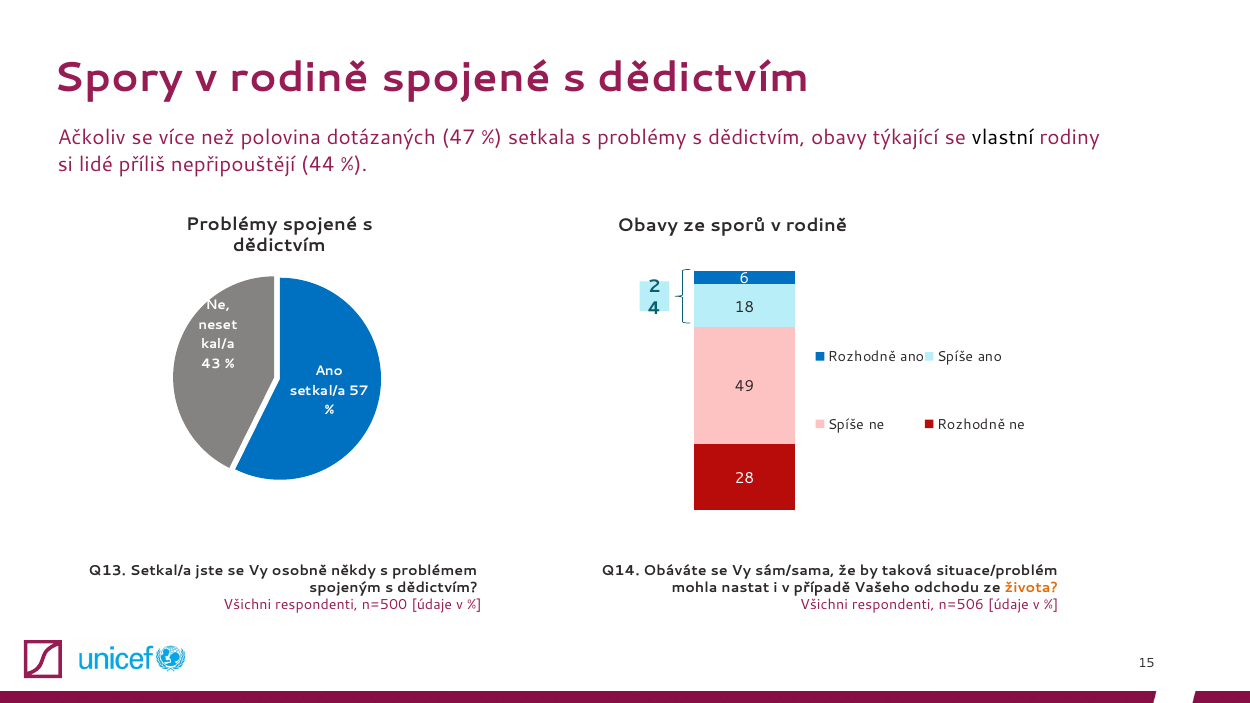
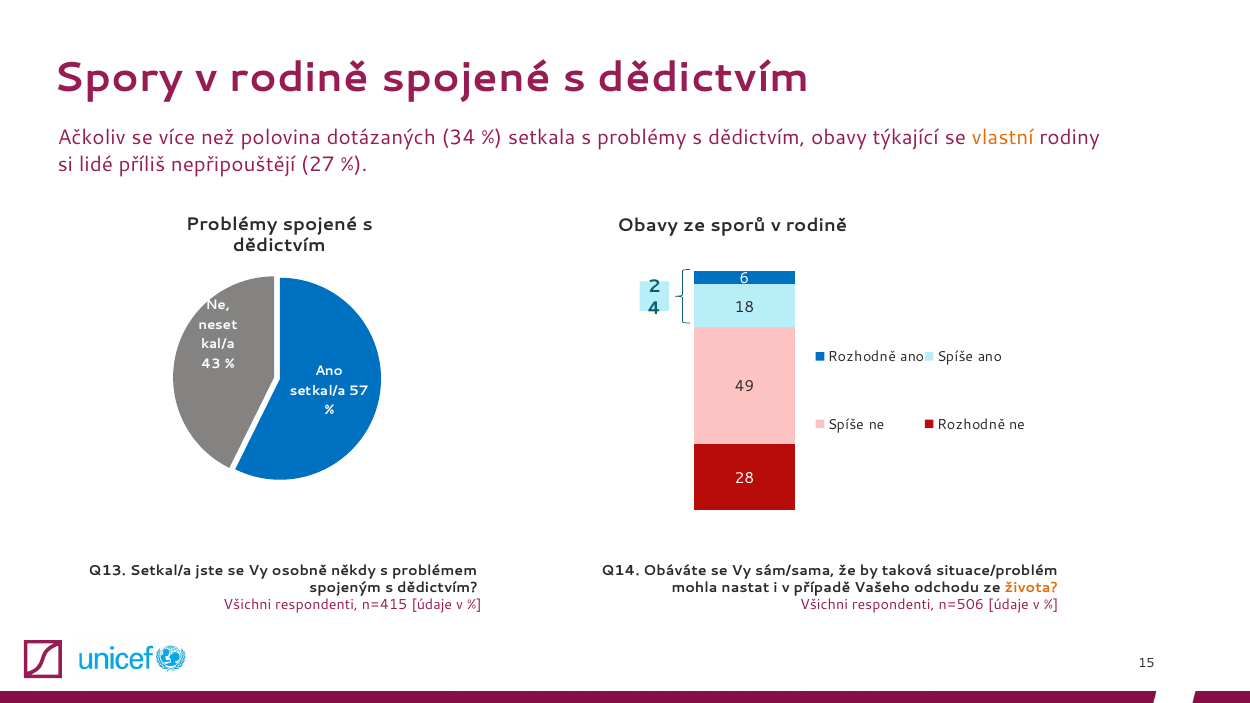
47: 47 -> 34 (459, 137)
vlastní colour: black -> orange (1003, 137)
44: 44 -> 27 (318, 165)
n=500: n=500 -> n=415 (385, 605)
